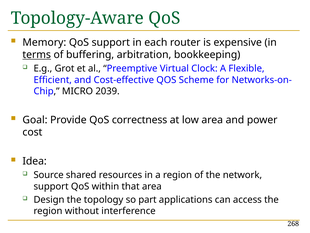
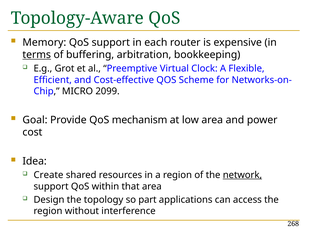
2039: 2039 -> 2099 (108, 91)
correctness: correctness -> mechanism (140, 120)
Source: Source -> Create (48, 175)
network underline: none -> present (242, 175)
